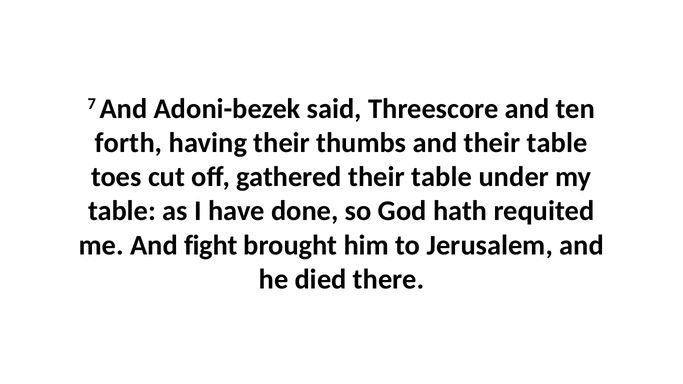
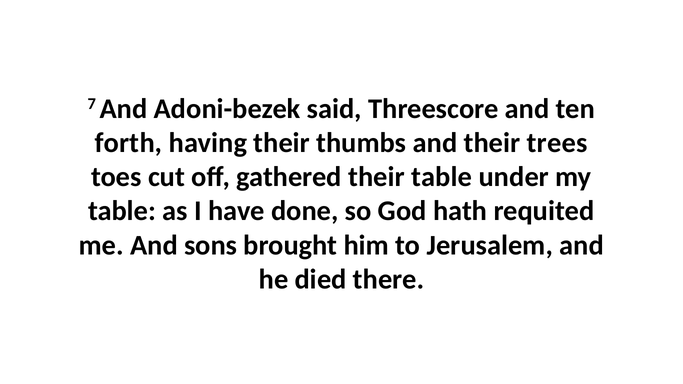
and their table: table -> trees (557, 143)
fight: fight -> sons (211, 245)
